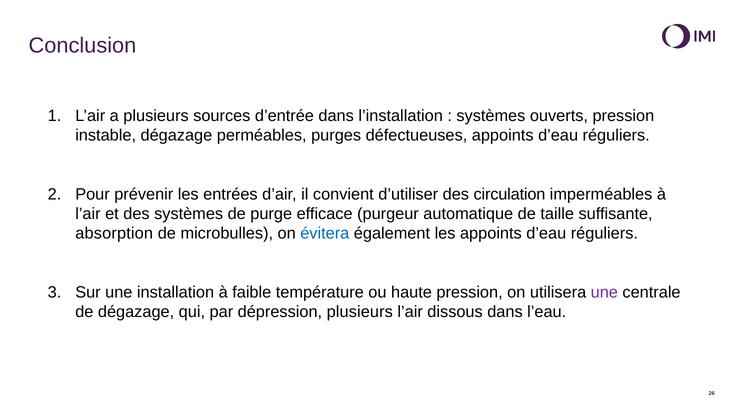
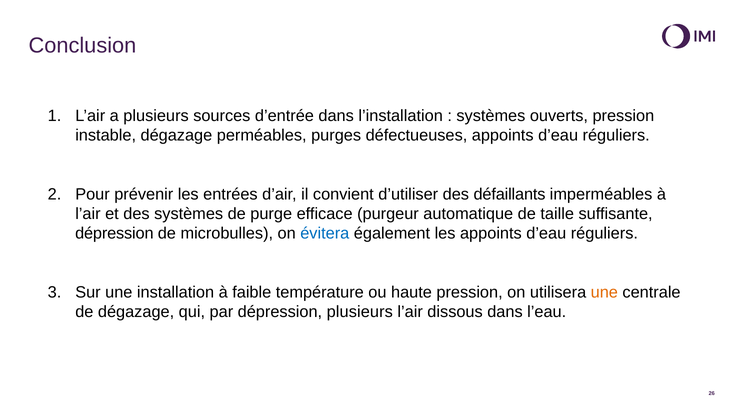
circulation: circulation -> défaillants (510, 194)
absorption: absorption -> dépression (114, 234)
une colour: purple -> orange (604, 292)
